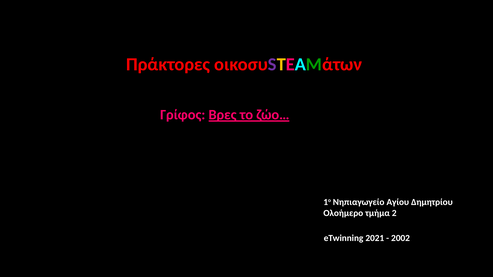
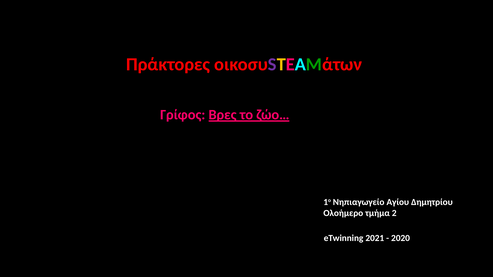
2002: 2002 -> 2020 (401, 238)
